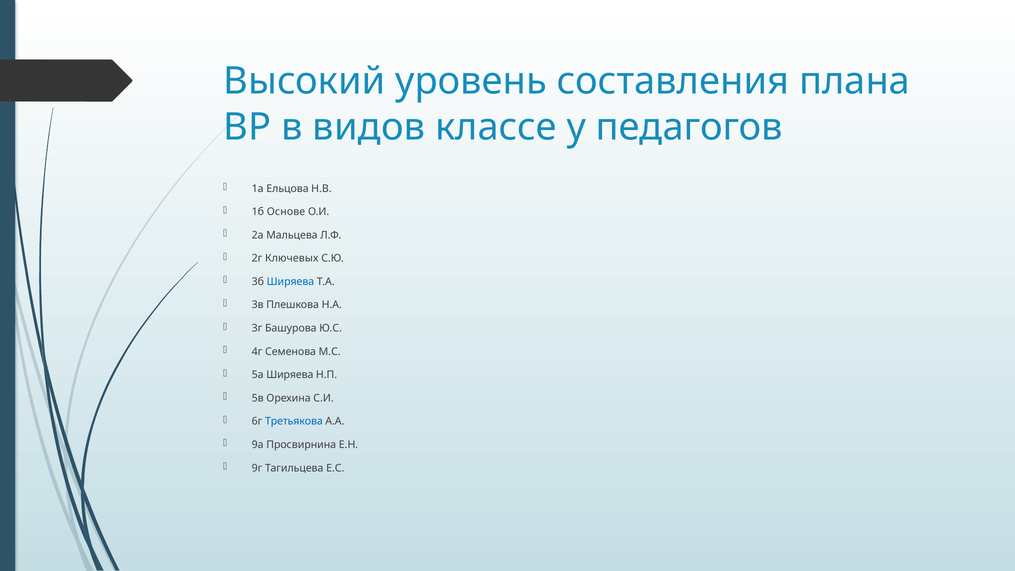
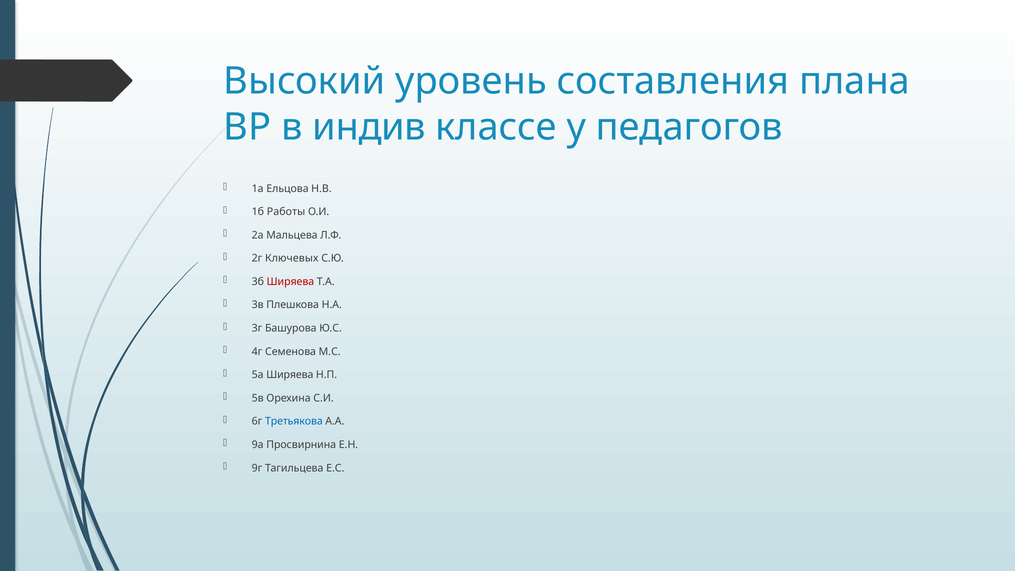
видов: видов -> индив (369, 127)
Основе: Основе -> Работы (286, 212)
Ширяева colour: blue -> red (290, 282)
